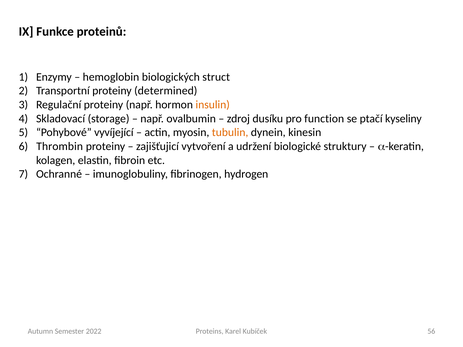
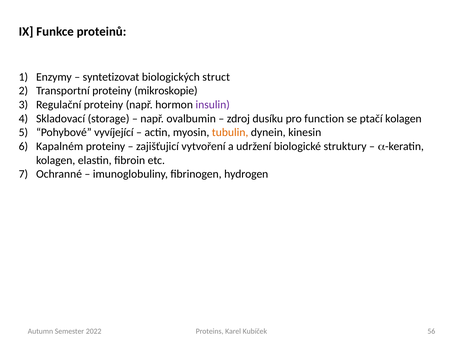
hemoglobin: hemoglobin -> syntetizovat (111, 77)
determined: determined -> mikroskopie (166, 91)
insulin colour: orange -> purple (213, 105)
ptačí kyseliny: kyseliny -> kolagen (403, 119)
Thrombin: Thrombin -> Kapalném (60, 146)
